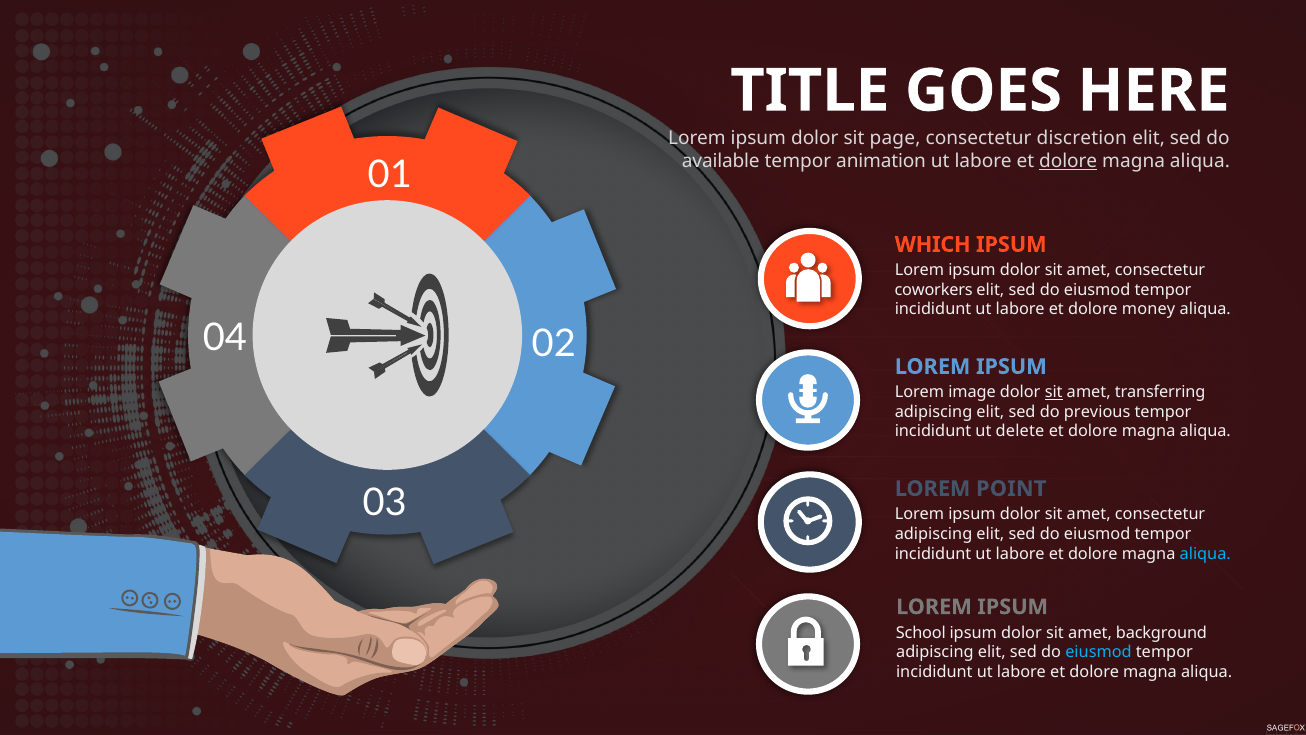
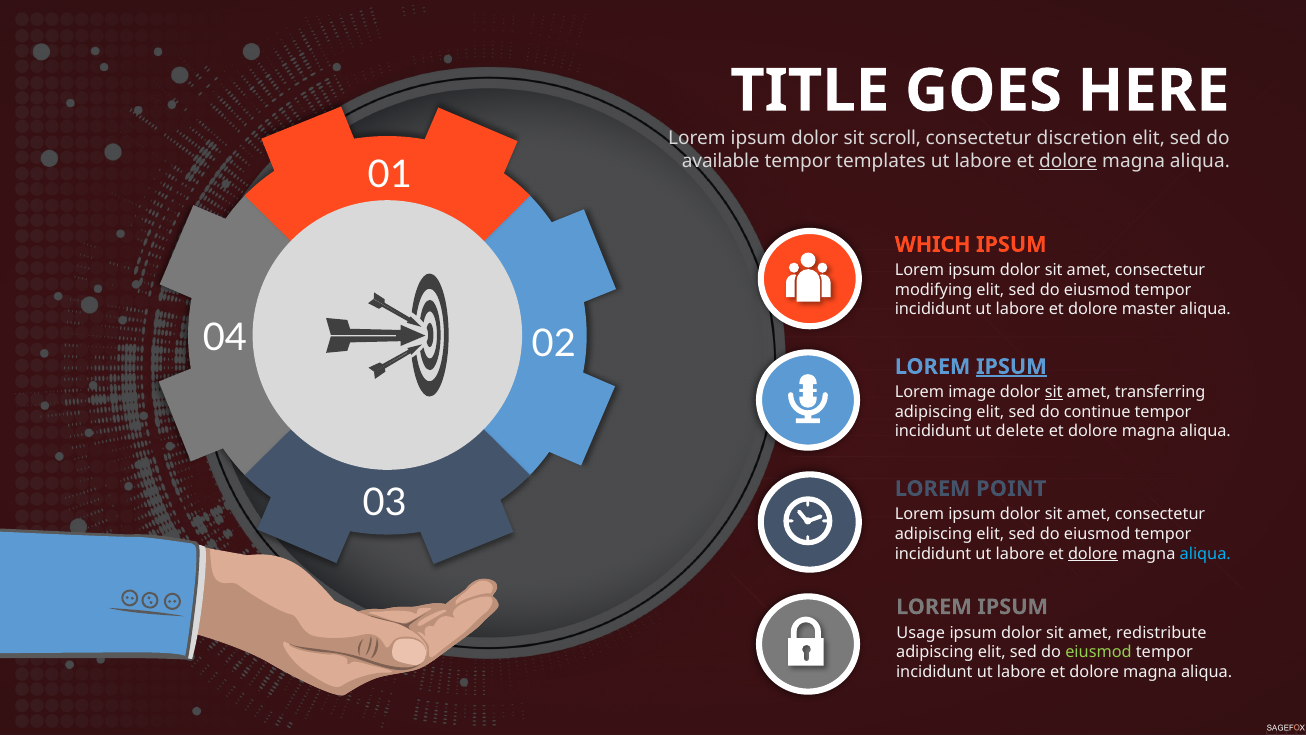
page: page -> scroll (895, 138)
animation: animation -> templates (881, 161)
coworkers: coworkers -> modifying (934, 290)
money: money -> master (1149, 309)
IPSUM underline: none -> present (1011, 366)
previous: previous -> continue (1097, 412)
dolore underline: none -> present (1093, 553)
School: School -> Usage (921, 632)
background: background -> redistribute (1161, 632)
eiusmod colour: light blue -> light green (1098, 652)
